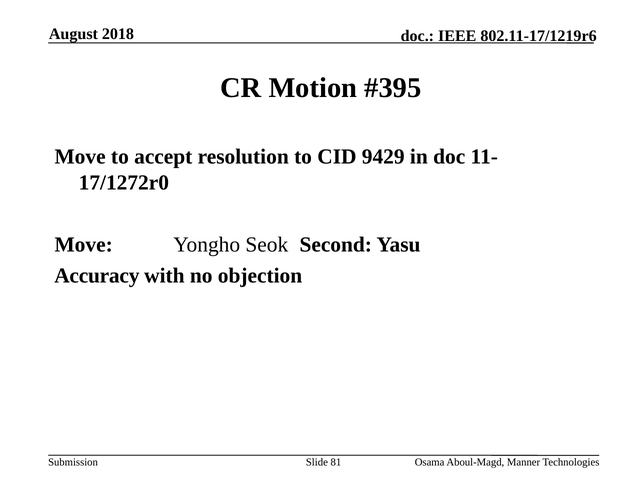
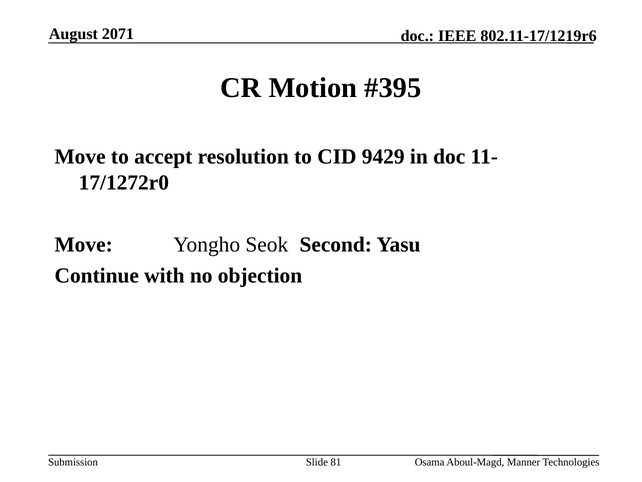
2018: 2018 -> 2071 (118, 34)
Accuracy: Accuracy -> Continue (97, 275)
